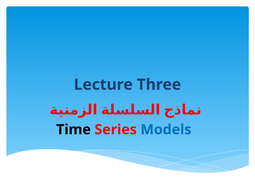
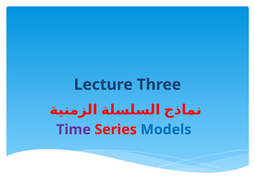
Time colour: black -> purple (74, 130)
